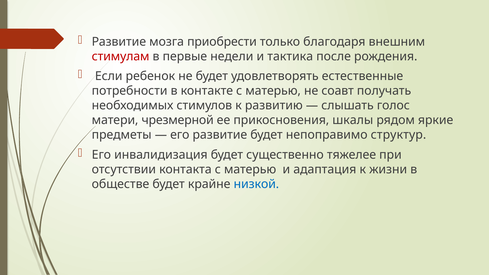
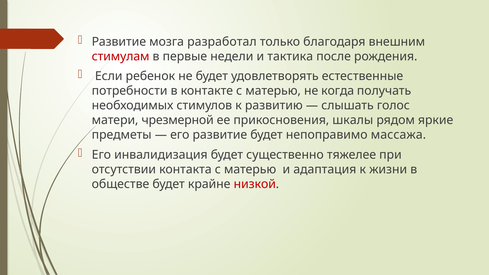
приобрести: приобрести -> разработал (222, 42)
соавт: соавт -> когда (338, 91)
структур: структур -> массажа (398, 135)
низкой colour: blue -> red (256, 184)
